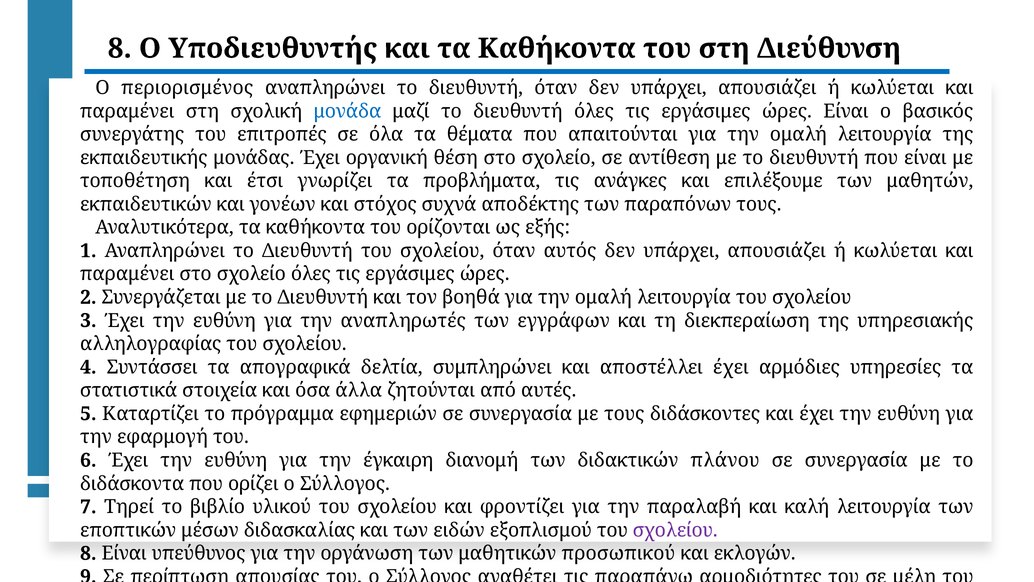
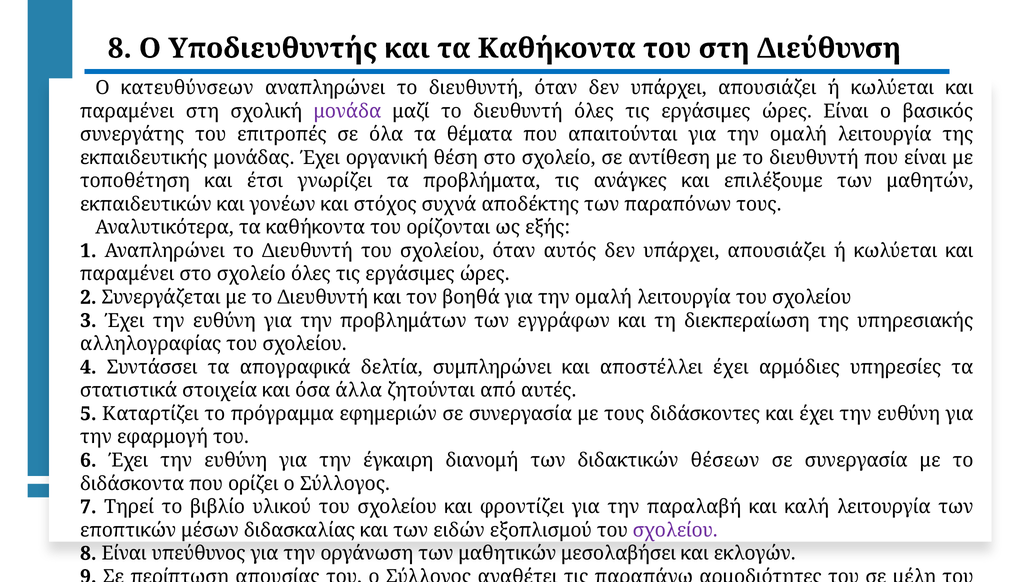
περιορισμένος: περιορισμένος -> κατευθύνσεων (187, 88)
μονάδα colour: blue -> purple (347, 111)
αναπληρωτές: αναπληρωτές -> προβλημάτων (403, 320)
πλάνου: πλάνου -> θέσεων (725, 460)
προσωπικού: προσωπικού -> μεσολαβήσει (619, 553)
